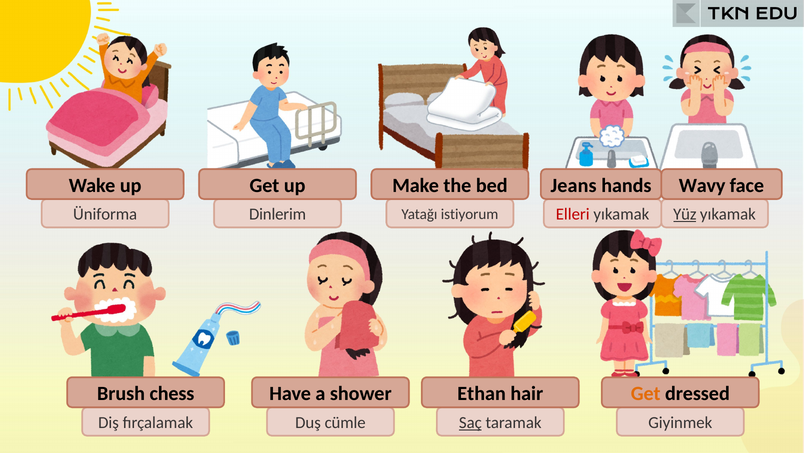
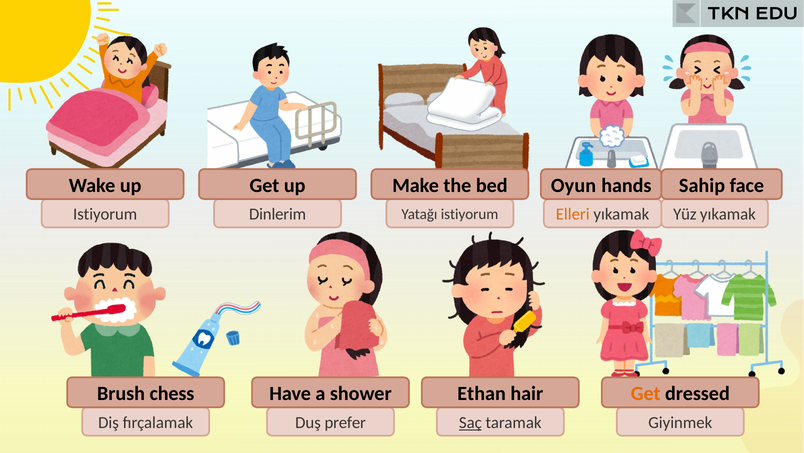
Jeans: Jeans -> Oyun (574, 185)
Wavy: Wavy -> Sahip (702, 185)
Üniforma: Üniforma -> Istiyorum (105, 214)
Elleri colour: red -> orange (573, 214)
Yüz underline: present -> none (685, 214)
cümle: cümle -> prefer (345, 422)
